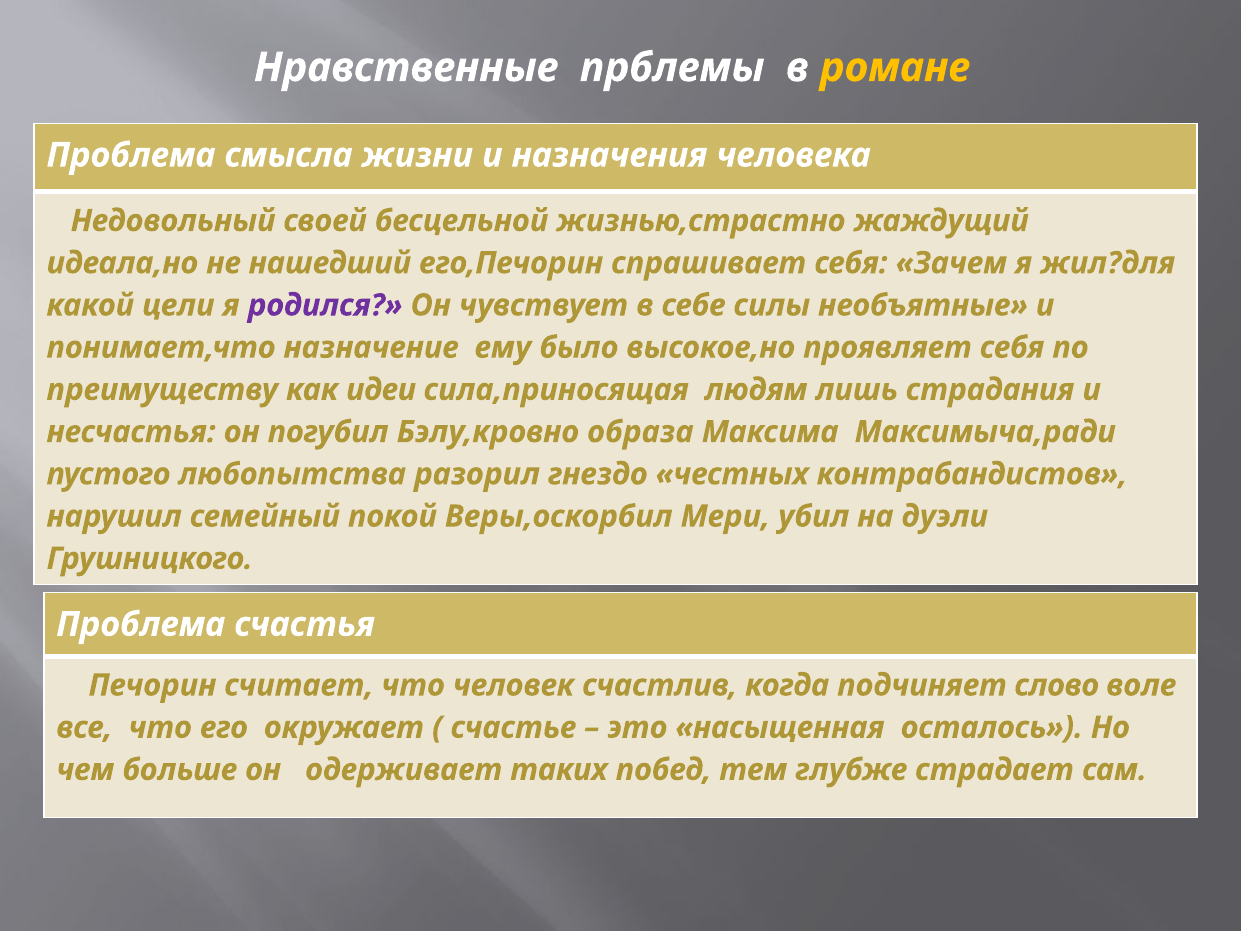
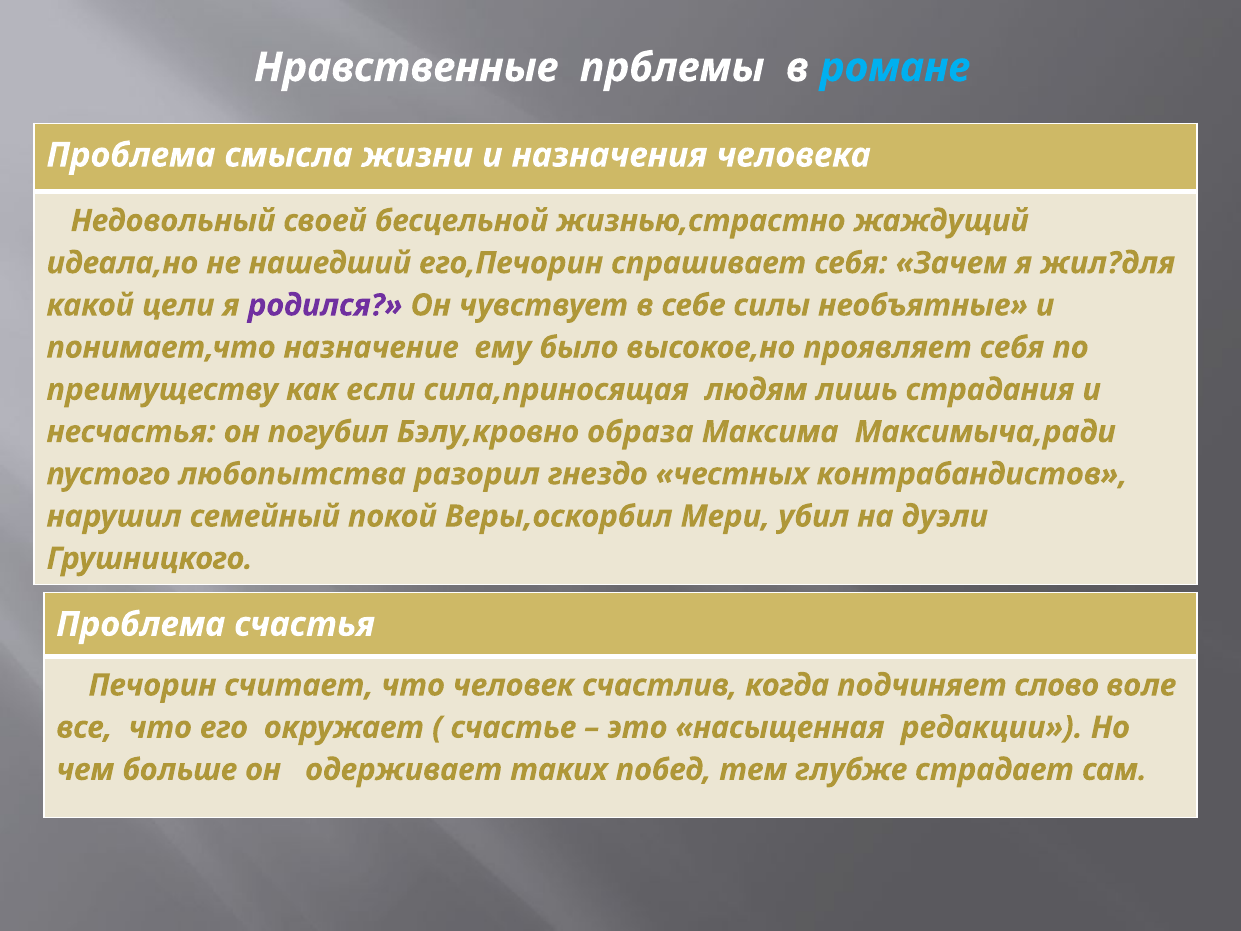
романе colour: yellow -> light blue (895, 68)
идеи: идеи -> если (381, 390)
осталось: осталось -> редакции (992, 727)
